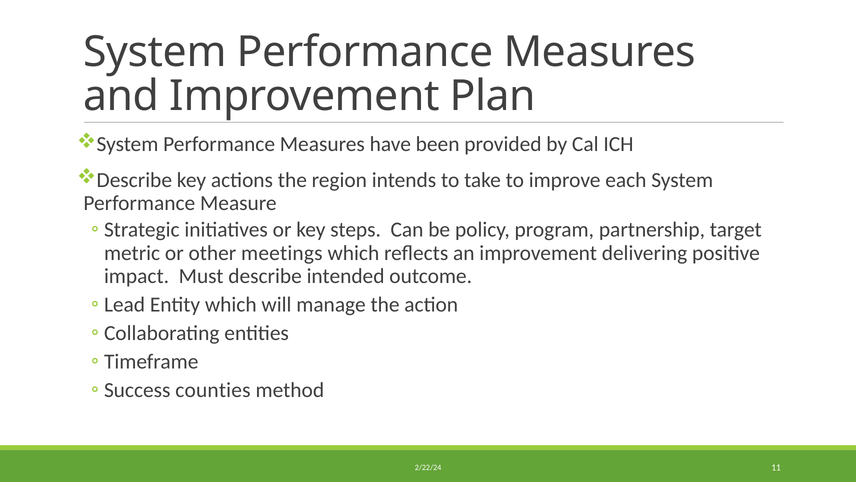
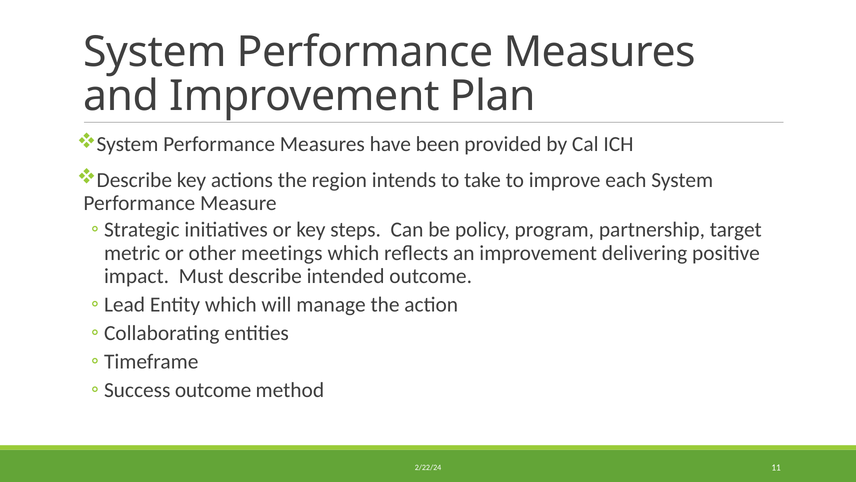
counties: counties -> outcome (213, 390)
